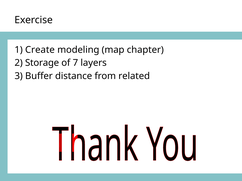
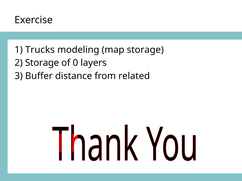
Create: Create -> Trucks (40, 50)
map chapter: chapter -> storage (145, 50)
7: 7 -> 0 (75, 63)
